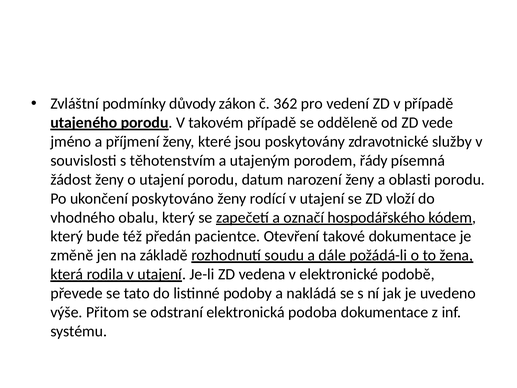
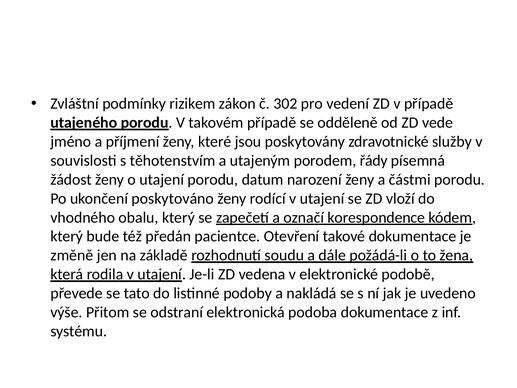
důvody: důvody -> rizikem (193, 104)
362: 362 -> 302 (285, 104)
oblasti: oblasti -> částmi (410, 179)
hospodářského: hospodářského -> korespondence (376, 217)
